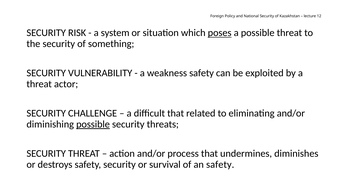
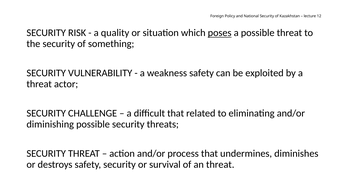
system: system -> quality (115, 33)
possible underline: present -> none (93, 124)
an safety: safety -> threat (220, 164)
